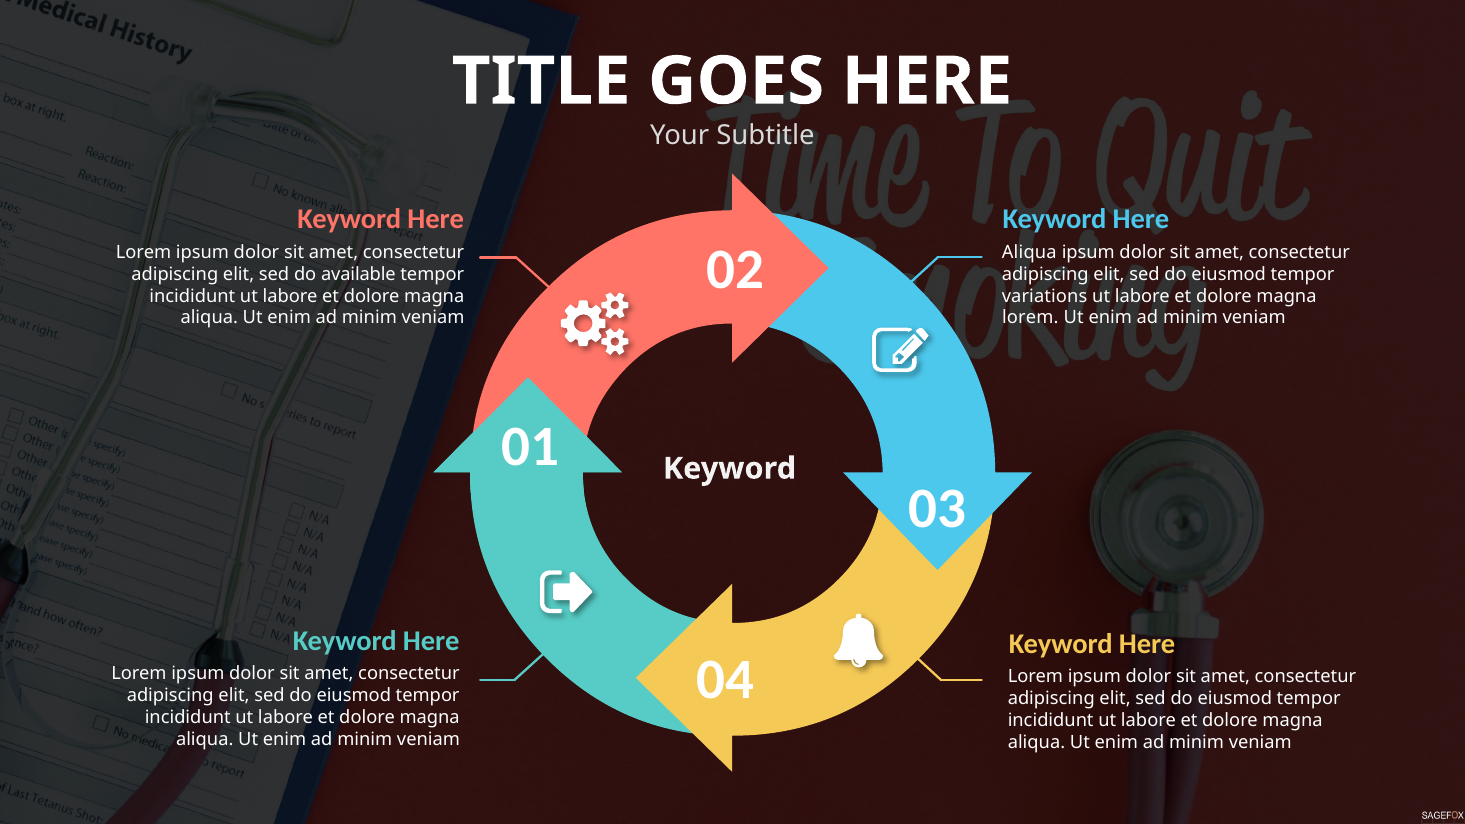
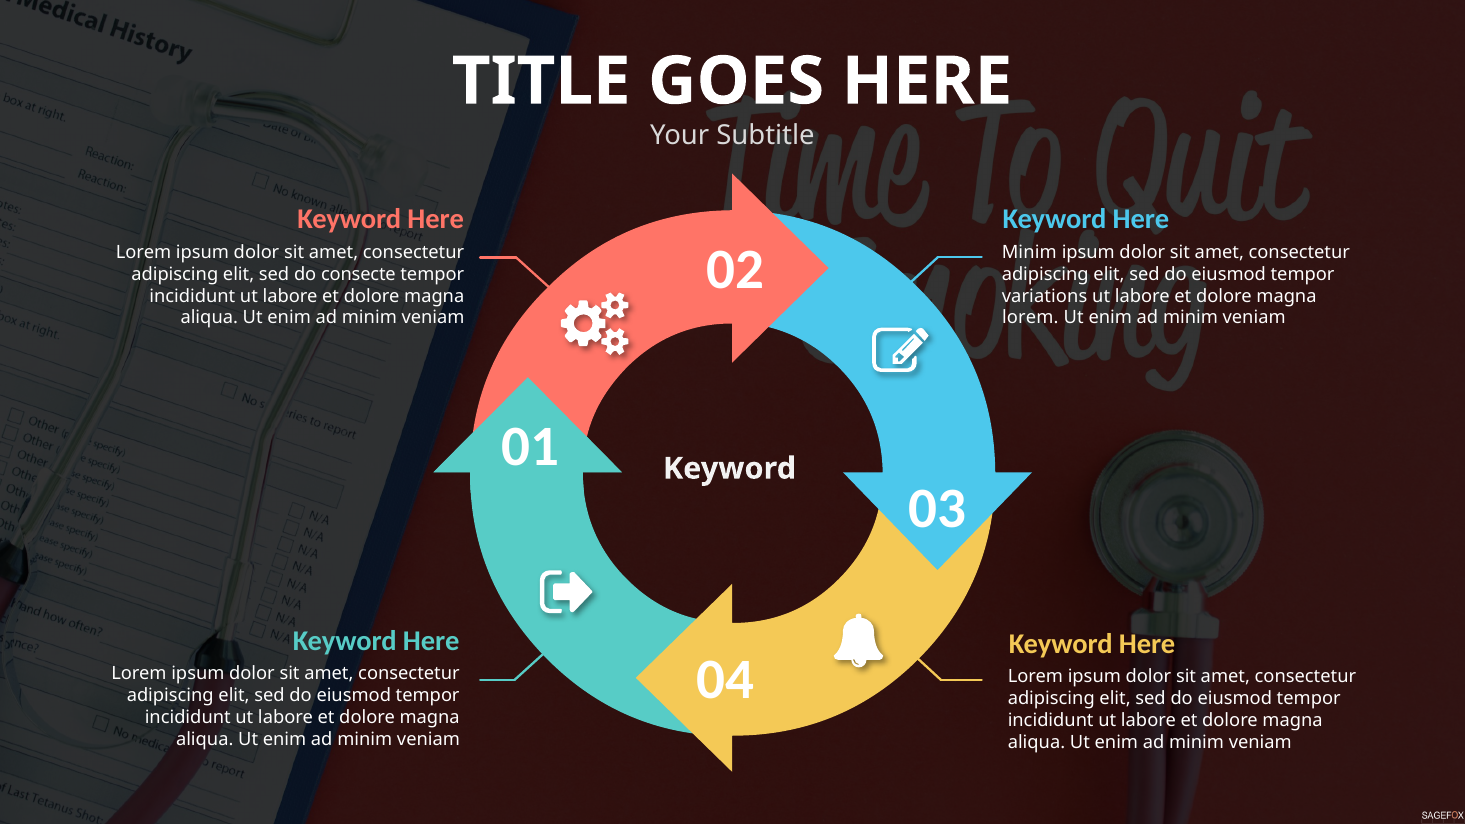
Aliqua: Aliqua -> Minim (1029, 252)
available: available -> consecte (358, 274)
